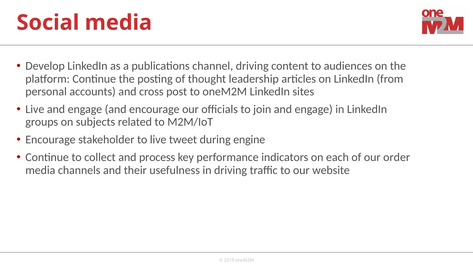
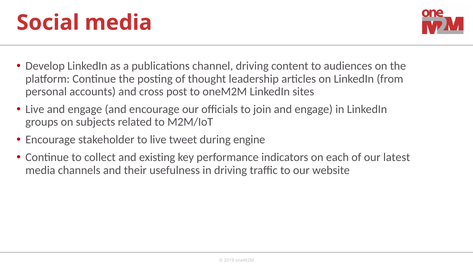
process: process -> existing (157, 157)
order: order -> latest (397, 157)
